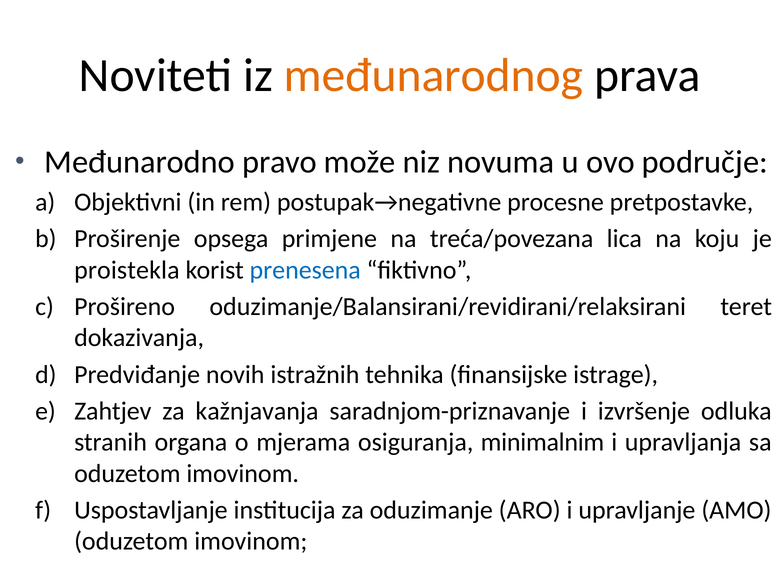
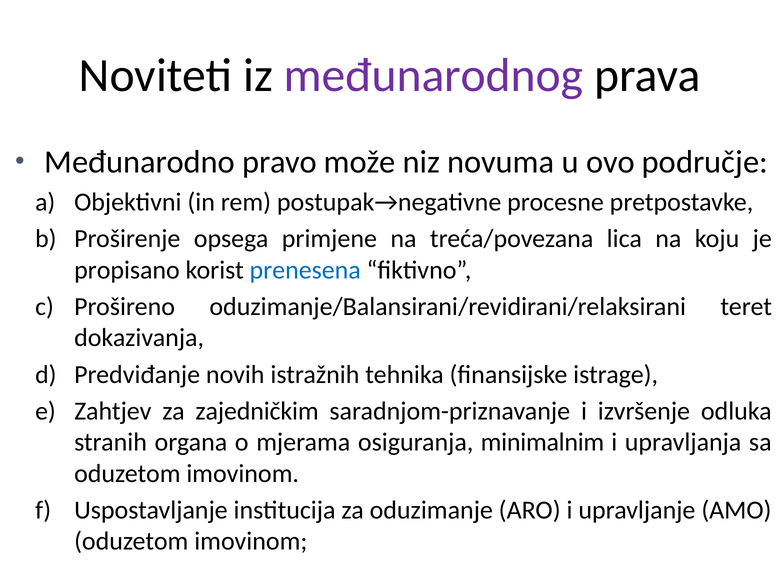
međunarodnog colour: orange -> purple (434, 76)
proistekla: proistekla -> propisano (127, 270)
kažnjavanja: kažnjavanja -> zajedničkim (257, 411)
